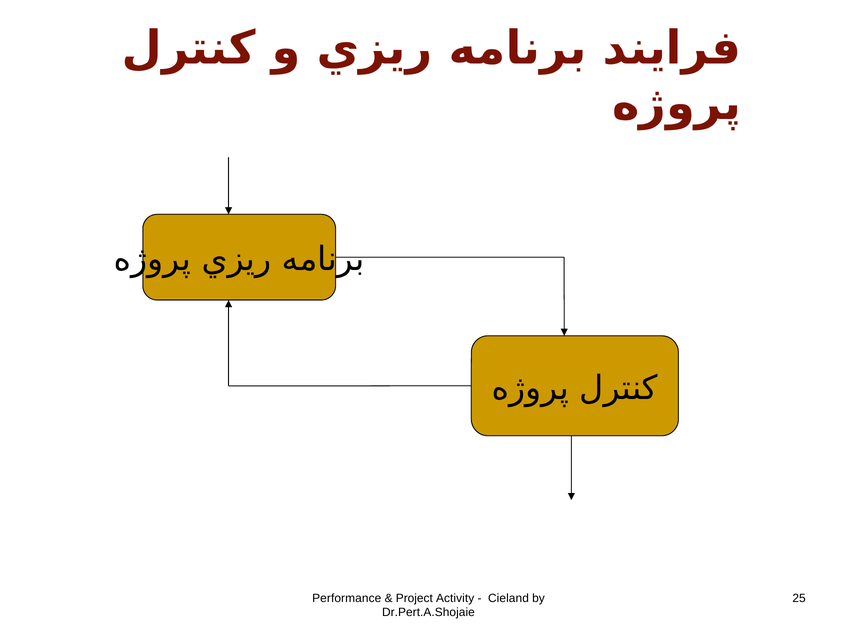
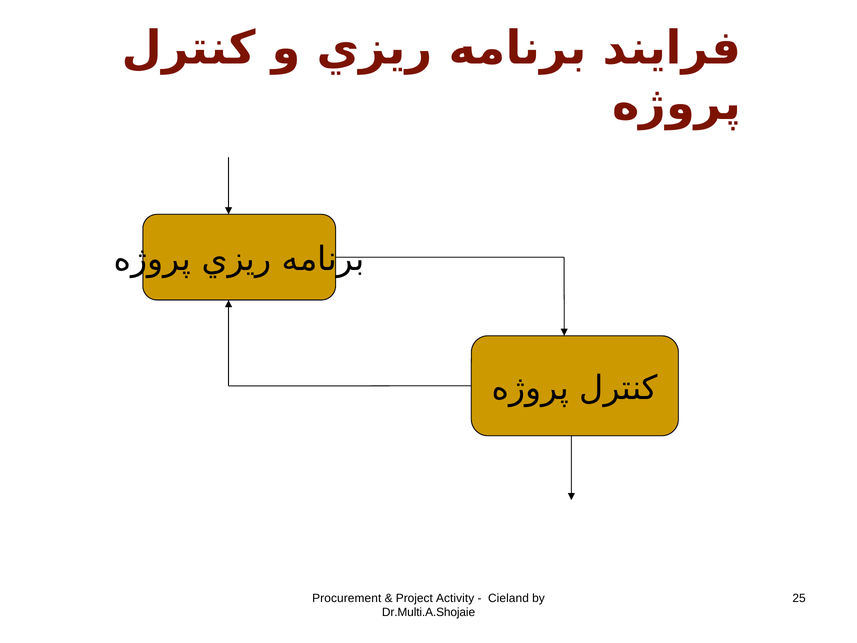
Performance: Performance -> Procurement (347, 598)
Dr.Pert.A.Shojaie: Dr.Pert.A.Shojaie -> Dr.Multi.A.Shojaie (429, 612)
